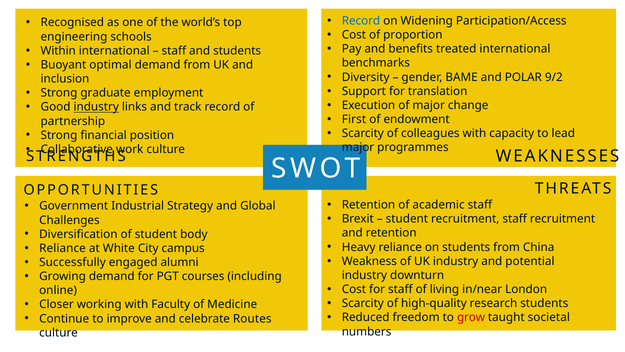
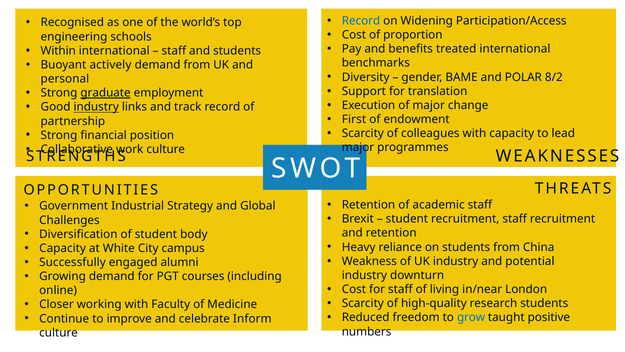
optimal: optimal -> actively (110, 65)
9/2: 9/2 -> 8/2 (554, 77)
inclusion: inclusion -> personal (65, 79)
graduate underline: none -> present (106, 93)
Reliance: Reliance -> Capacity (63, 248)
grow colour: red -> blue (471, 317)
societal: societal -> positive (549, 317)
Routes: Routes -> Inform (252, 318)
